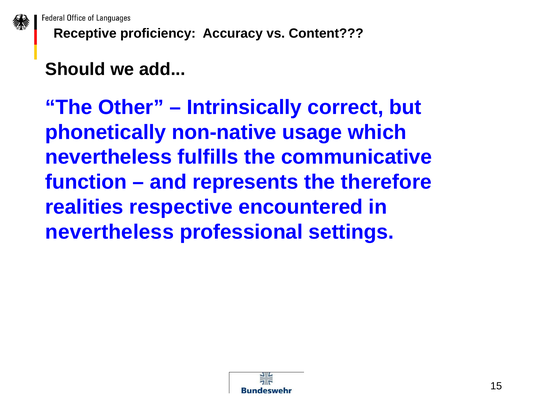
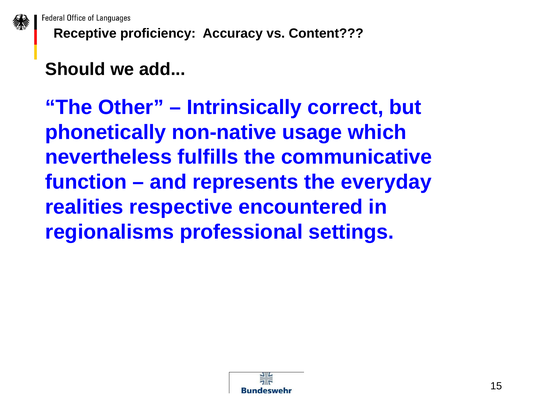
therefore: therefore -> everyday (386, 182)
nevertheless: nevertheless -> regionalisms (110, 232)
